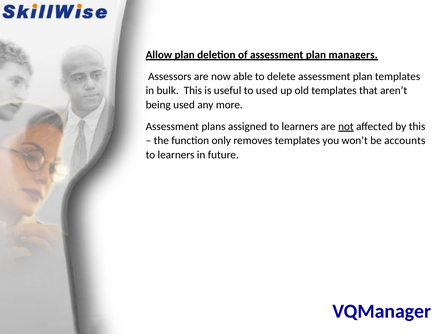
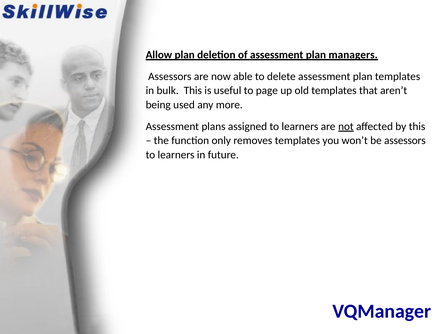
to used: used -> page (267, 91)
be accounts: accounts -> assessors (405, 141)
